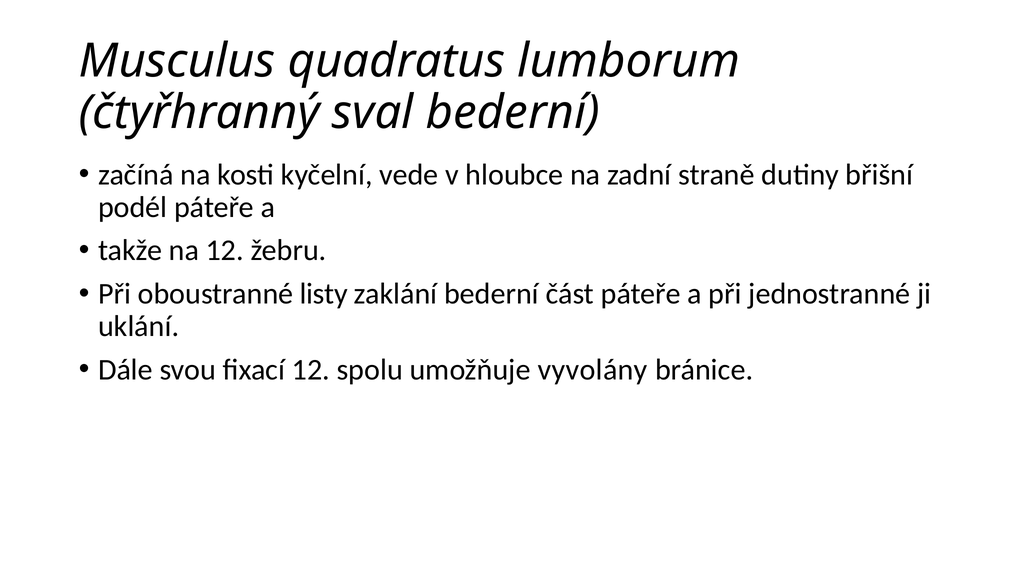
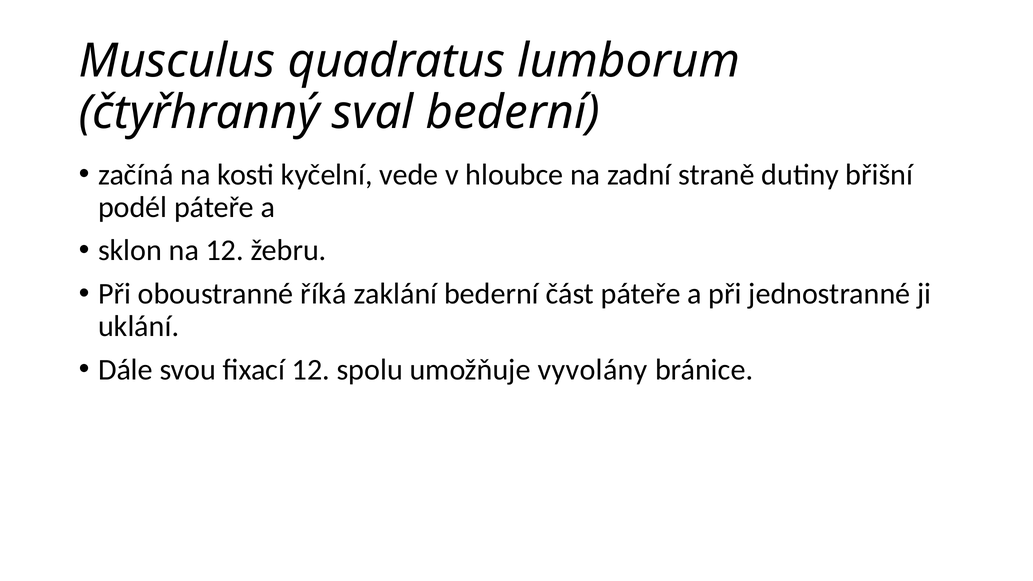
takže: takže -> sklon (130, 251)
listy: listy -> říká (323, 294)
